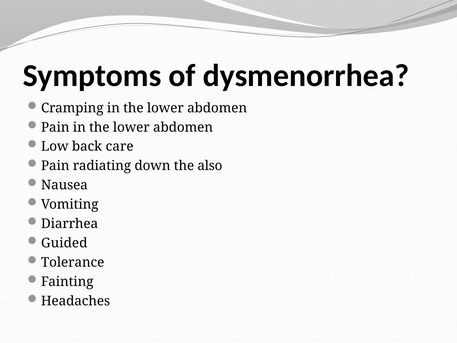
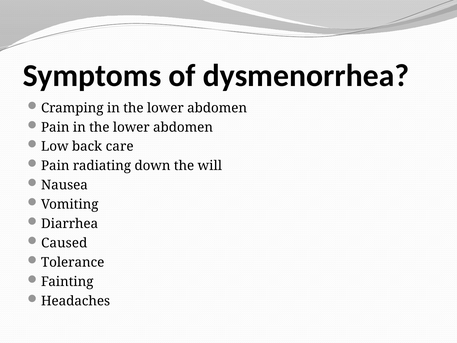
also: also -> will (210, 166)
Guided: Guided -> Caused (64, 243)
